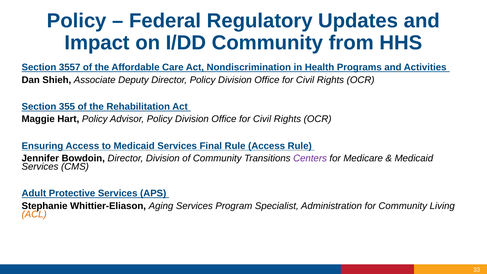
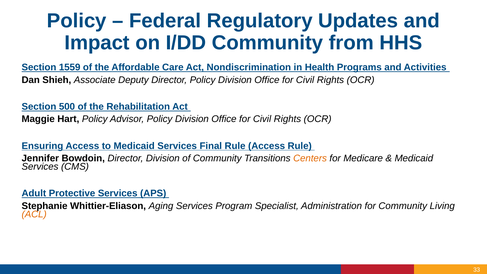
3557: 3557 -> 1559 (70, 67)
355: 355 -> 500 (67, 107)
Centers colour: purple -> orange (310, 158)
